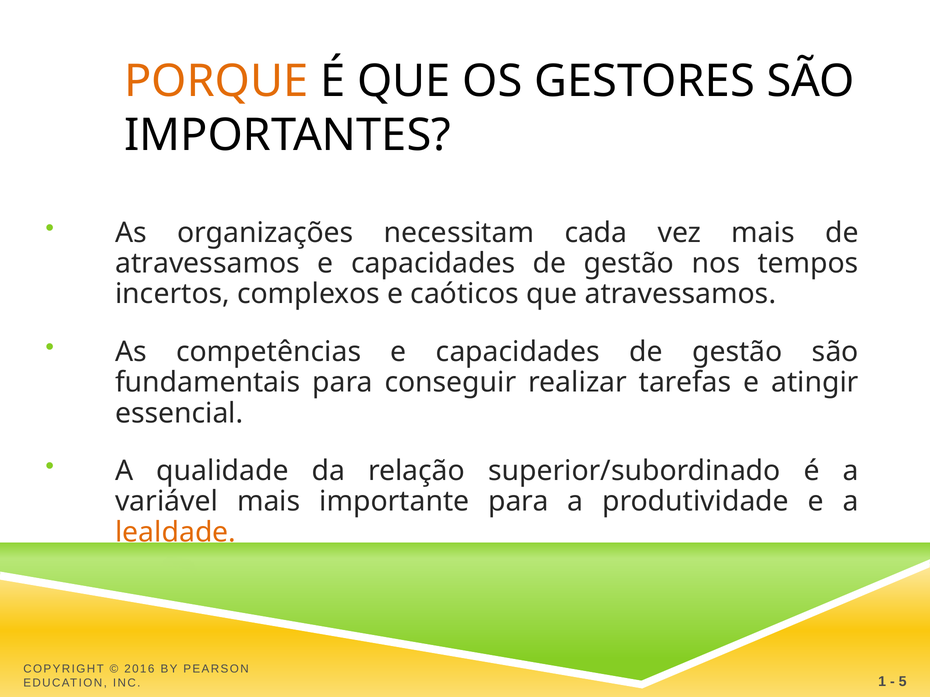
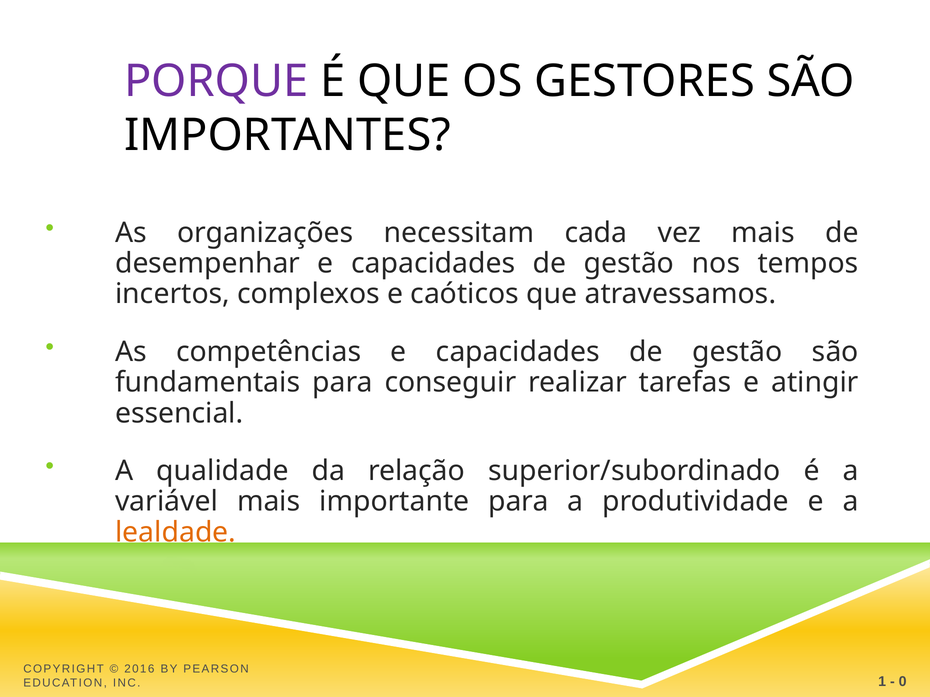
PORQUE colour: orange -> purple (216, 81)
atravessamos: atravessamos -> desempenhar (208, 264)
5: 5 -> 0 (903, 682)
